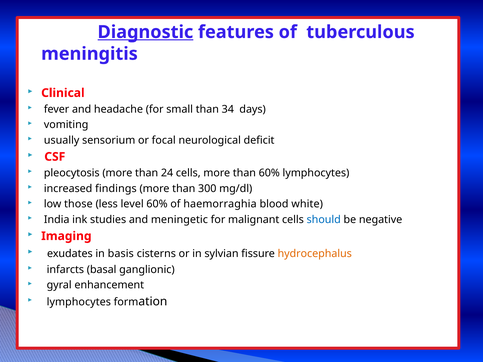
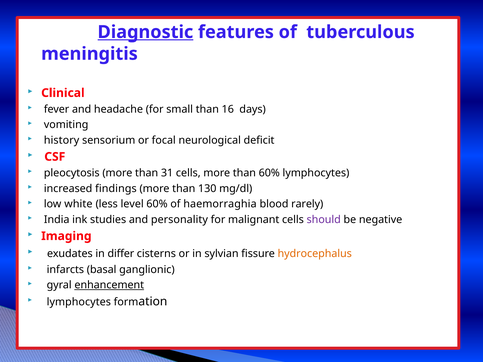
34: 34 -> 16 (228, 109)
usually: usually -> history (62, 140)
24: 24 -> 31 (167, 173)
300: 300 -> 130 (207, 189)
those: those -> white (78, 204)
white: white -> rarely (307, 204)
meningetic: meningetic -> personality (179, 220)
should colour: blue -> purple (324, 220)
basis: basis -> differ (121, 254)
enhancement underline: none -> present (109, 285)
